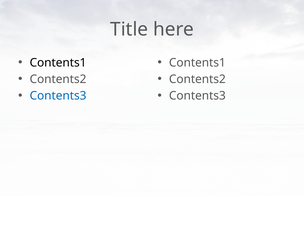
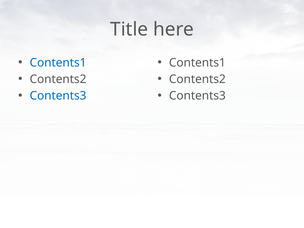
Contents1 colour: black -> blue (58, 63)
